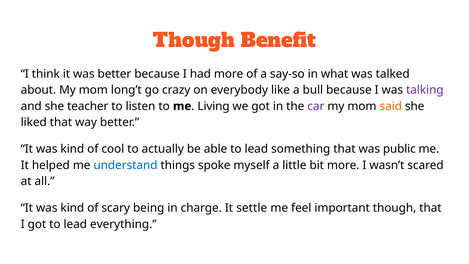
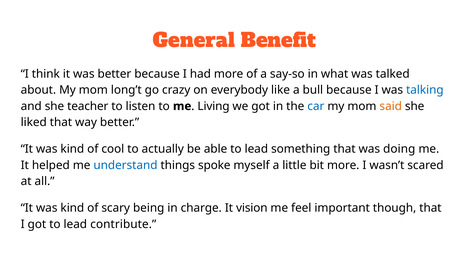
Though: Though -> General (194, 41)
talking colour: purple -> blue (425, 90)
car colour: purple -> blue (316, 106)
public: public -> doing (399, 149)
settle: settle -> vision (252, 208)
everything: everything -> contribute (123, 224)
